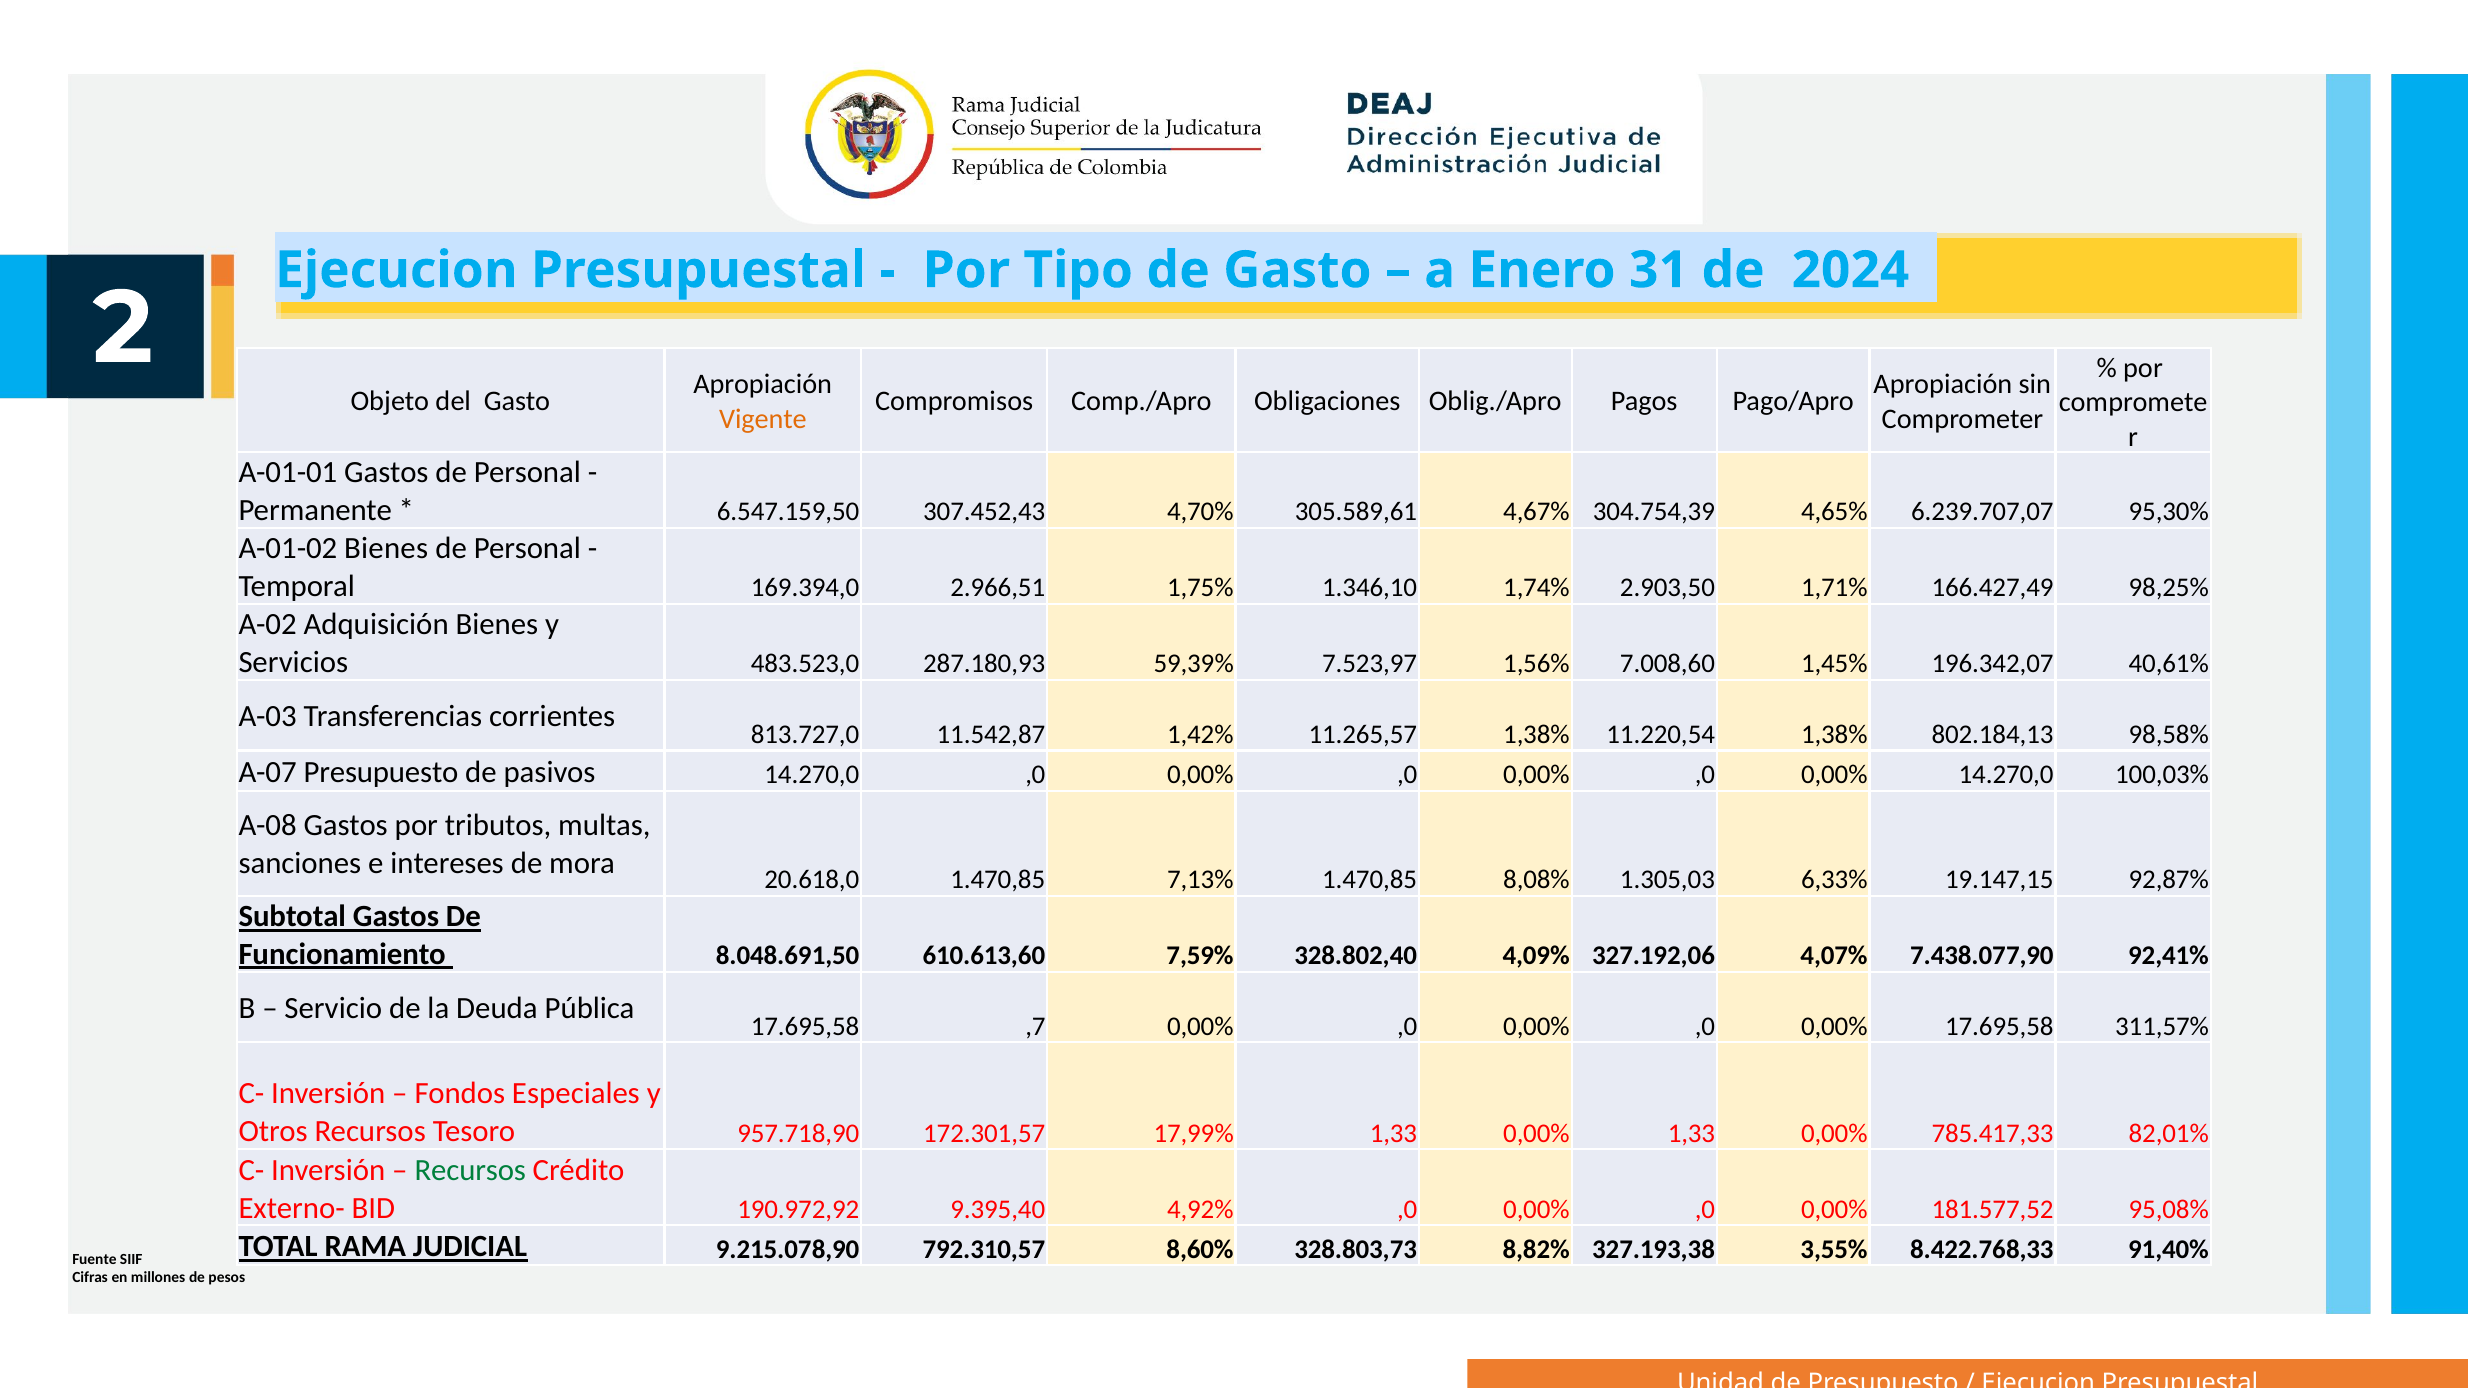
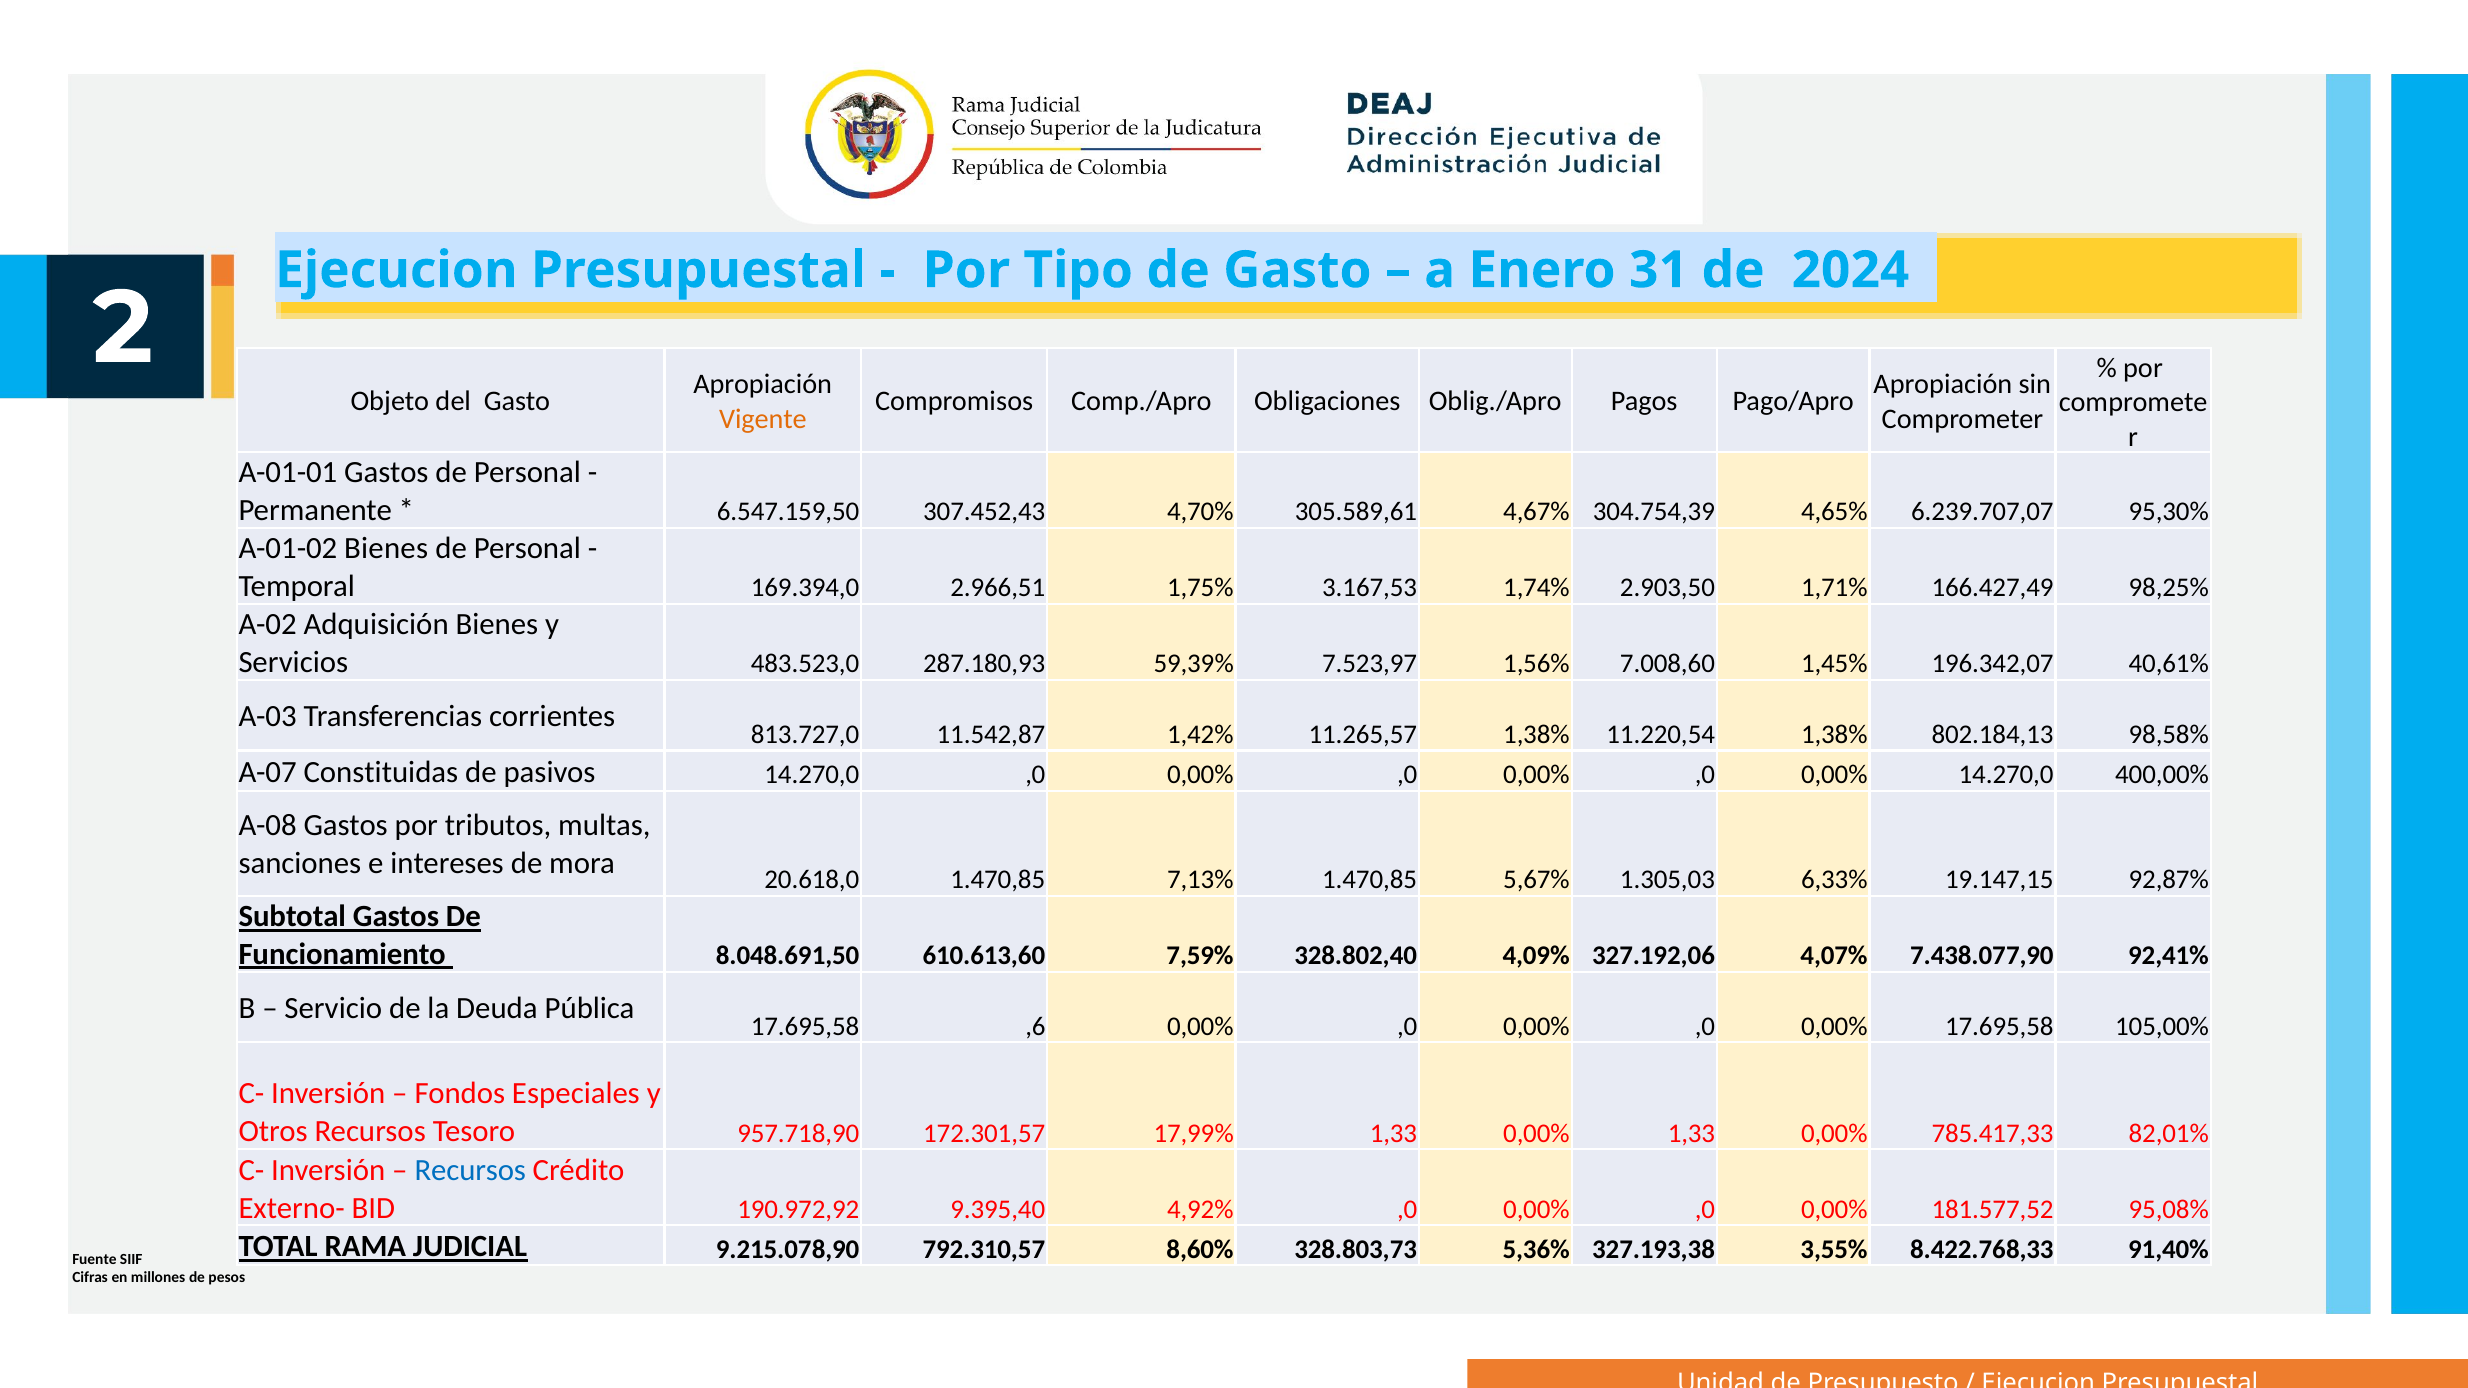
1.346,10: 1.346,10 -> 3.167,53 (1370, 588)
A-07 Presupuesto: Presupuesto -> Constituidas (381, 772)
100,03%: 100,03% -> 400,00% (2162, 775)
8,08%: 8,08% -> 5,67% (1536, 880)
,7: ,7 -> ,6 (1035, 1026)
311,57%: 311,57% -> 105,00% (2162, 1026)
Recursos colour: green -> blue (470, 1170)
8,82%: 8,82% -> 5,36% (1536, 1250)
